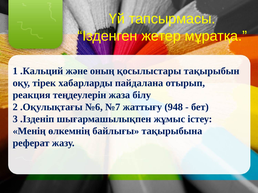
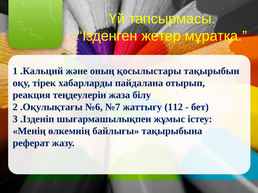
948: 948 -> 112 (174, 107)
